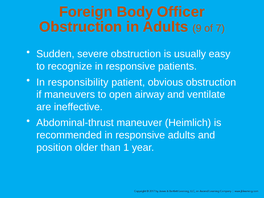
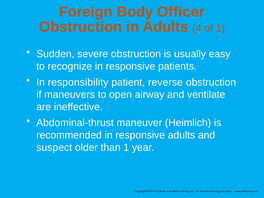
9: 9 -> 4 (197, 28)
of 7: 7 -> 1 (220, 28)
obvious: obvious -> reverse (165, 82)
position: position -> suspect (54, 147)
